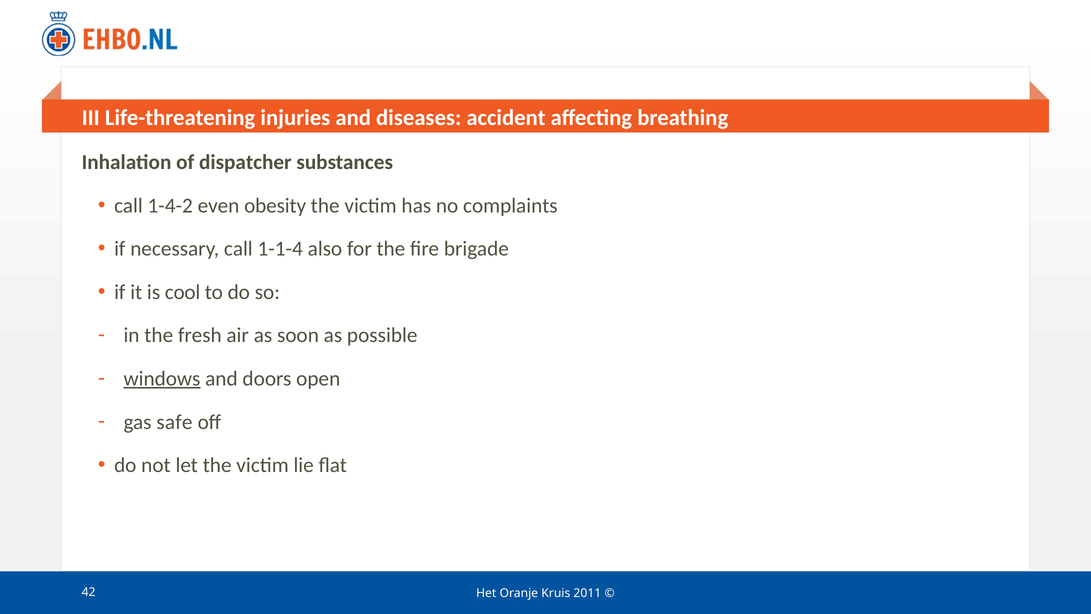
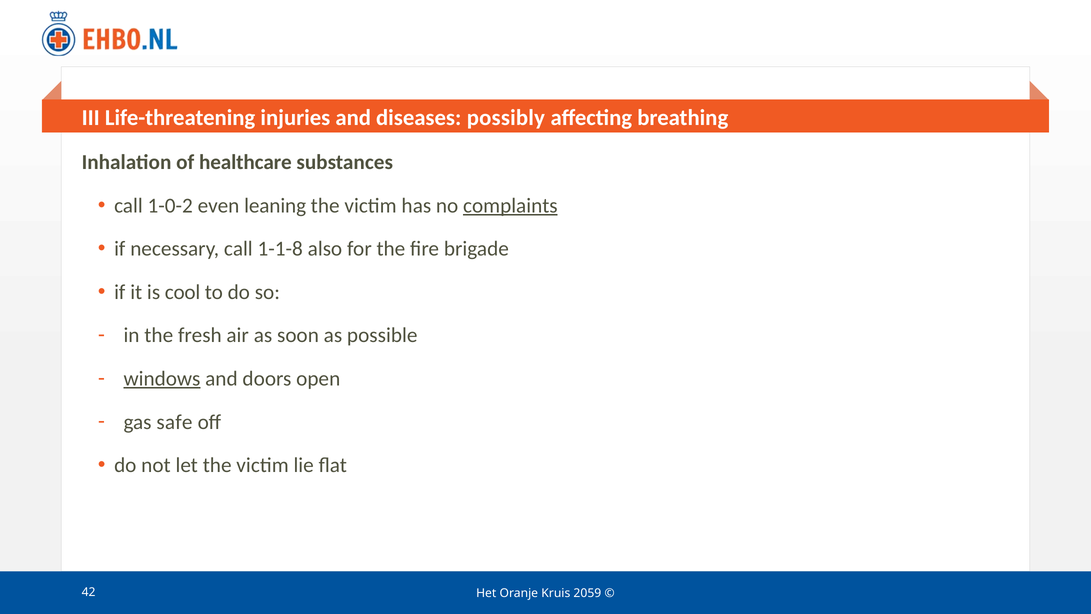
accident: accident -> possibly (506, 117)
dispatcher: dispatcher -> healthcare (245, 162)
1-4-2: 1-4-2 -> 1-0-2 (170, 206)
obesity: obesity -> leaning (275, 206)
complaints underline: none -> present (510, 206)
1-1-4: 1-1-4 -> 1-1-8 (280, 249)
2011: 2011 -> 2059 (587, 593)
